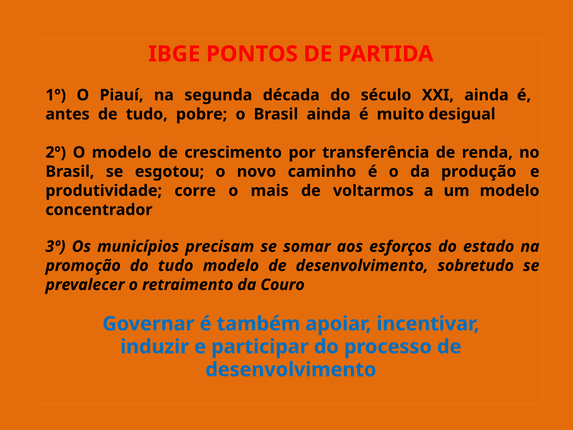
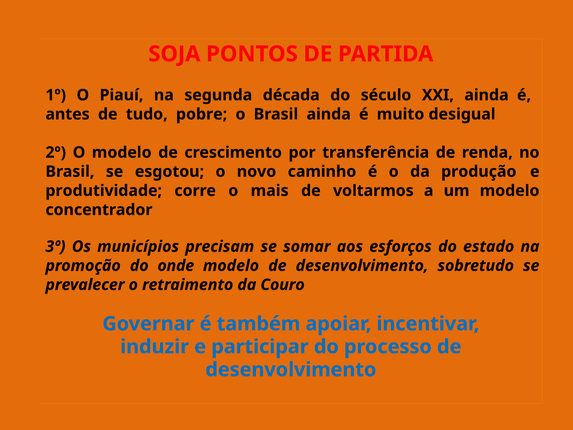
IBGE: IBGE -> SOJA (174, 54)
do tudo: tudo -> onde (176, 266)
